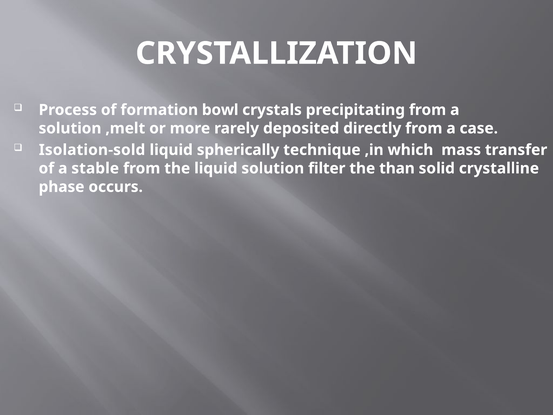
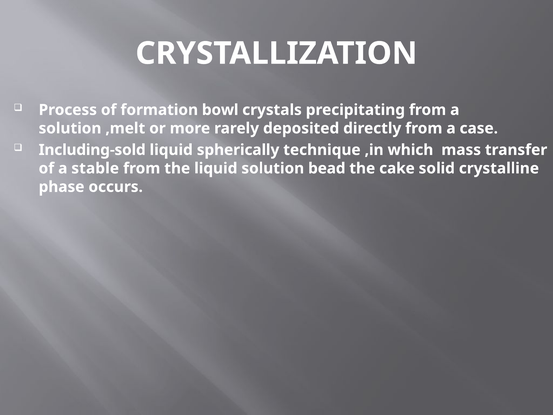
Isolation-sold: Isolation-sold -> Including-sold (92, 150)
filter: filter -> bead (327, 168)
than: than -> cake (397, 168)
